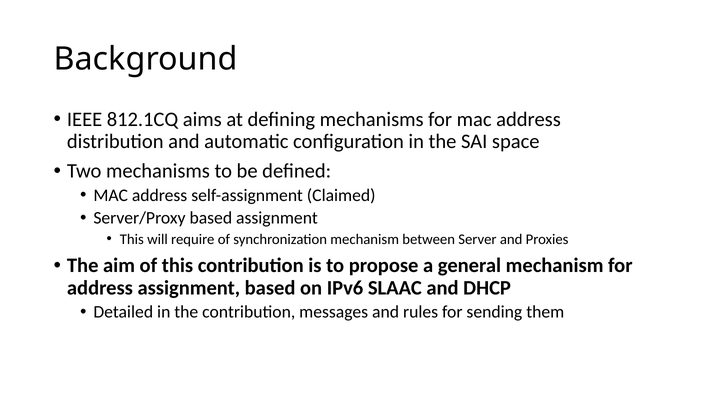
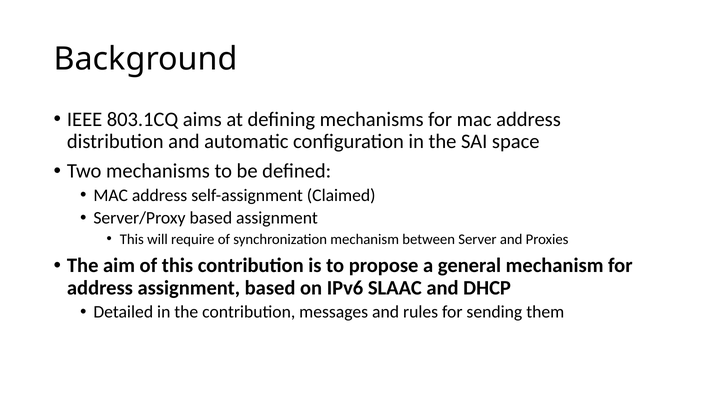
812.1CQ: 812.1CQ -> 803.1CQ (143, 119)
